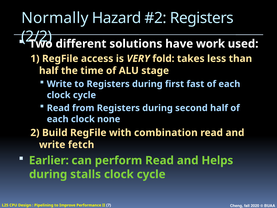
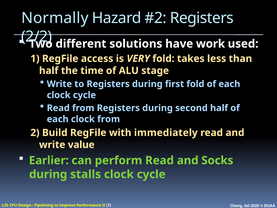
first fast: fast -> fold (195, 84)
clock none: none -> from (109, 119)
combination: combination -> immediately (166, 133)
fetch: fetch -> value (81, 145)
Helps: Helps -> Socks (217, 160)
